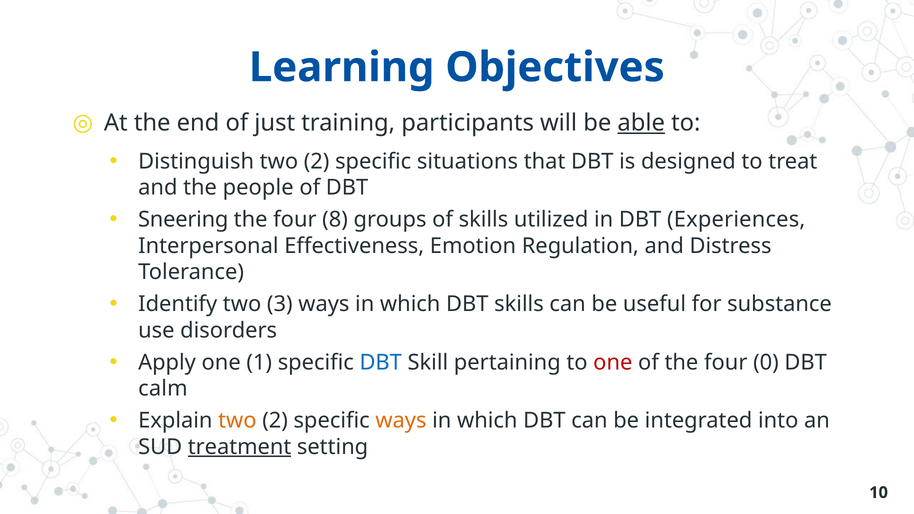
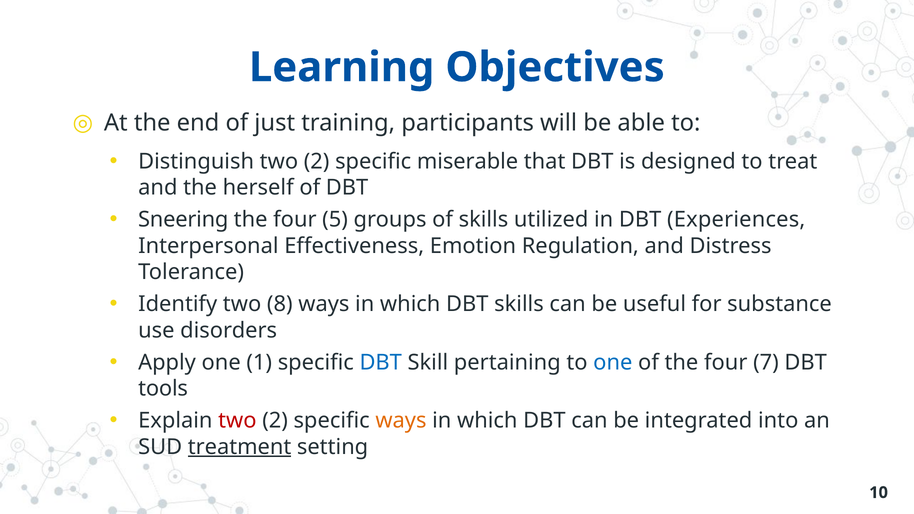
able underline: present -> none (641, 123)
situations: situations -> miserable (468, 162)
people: people -> herself (258, 188)
8: 8 -> 5 (335, 220)
3: 3 -> 8 (280, 304)
one colour: red -> blue (613, 363)
0: 0 -> 7 (766, 363)
calm: calm -> tools (163, 389)
two colour: orange -> red (237, 421)
